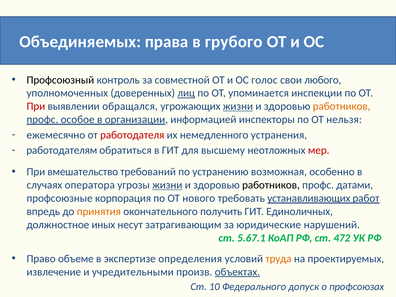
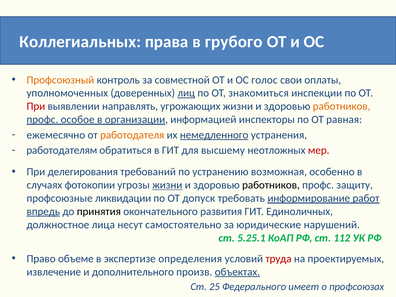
Объединяемых: Объединяемых -> Коллегиальных (80, 42)
Профсоюзный colour: black -> orange (60, 80)
любого: любого -> оплаты (323, 80)
упоминается: упоминается -> знакомиться (259, 93)
обращался: обращался -> направлять (130, 106)
жизни underline: present -> none (238, 106)
нельзя: нельзя -> равная (344, 120)
работодателя colour: red -> orange (132, 135)
немедленного underline: none -> present (214, 135)
вмешательство: вмешательство -> делегирования (83, 172)
оператора: оператора -> фотокопии (90, 185)
датами: датами -> защиту (355, 185)
корпорация: корпорация -> ликвидации (123, 198)
нового: нового -> допуск (199, 198)
устанавливающих: устанавливающих -> информирование (309, 198)
впредь underline: none -> present (43, 211)
принятия colour: orange -> black (99, 211)
получить: получить -> развития (221, 211)
иных: иных -> лица (103, 225)
затрагивающим: затрагивающим -> самостоятельно (183, 225)
5.67.1: 5.67.1 -> 5.25.1 (251, 238)
472: 472 -> 112 (342, 238)
труда colour: orange -> red (279, 259)
учредительными: учредительными -> дополнительного (133, 272)
10: 10 -> 25 (214, 287)
допуск: допуск -> имеет (304, 287)
